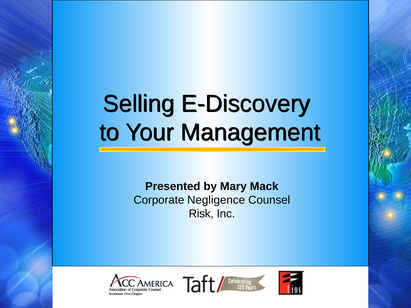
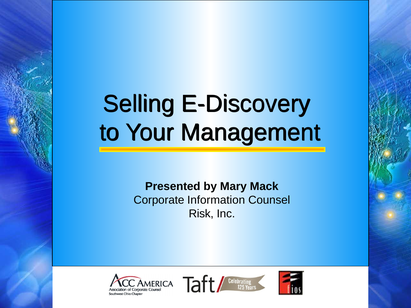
Negligence: Negligence -> Information (216, 200)
